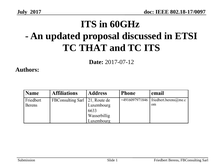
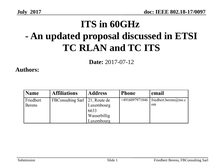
THAT: THAT -> RLAN (93, 48)
